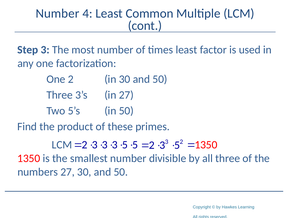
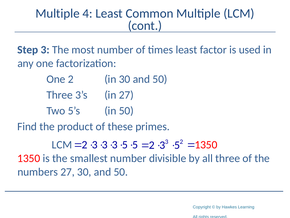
Number: Number -> Multiple (58, 13)
